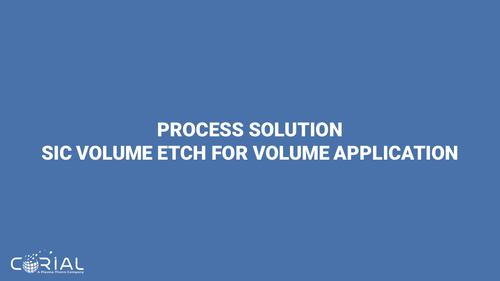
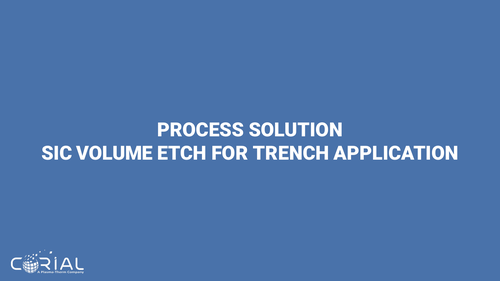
FOR VOLUME: VOLUME -> TRENCH (291, 154)
